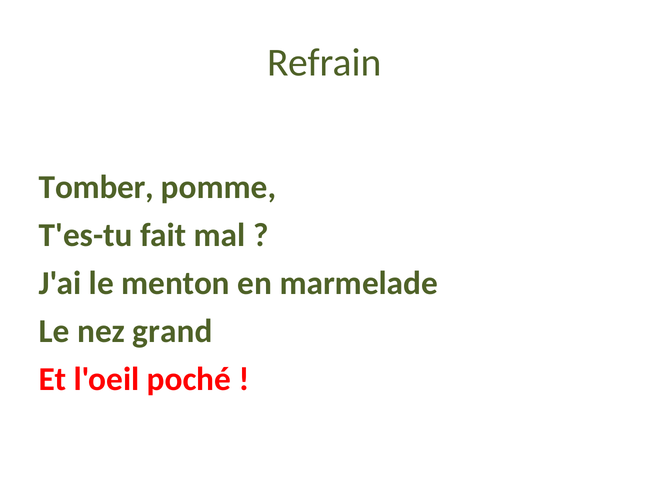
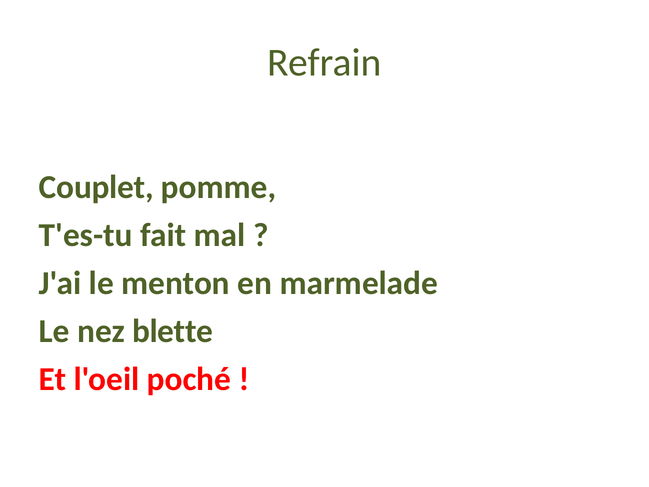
Tomber: Tomber -> Couplet (96, 187)
grand: grand -> blette (173, 331)
